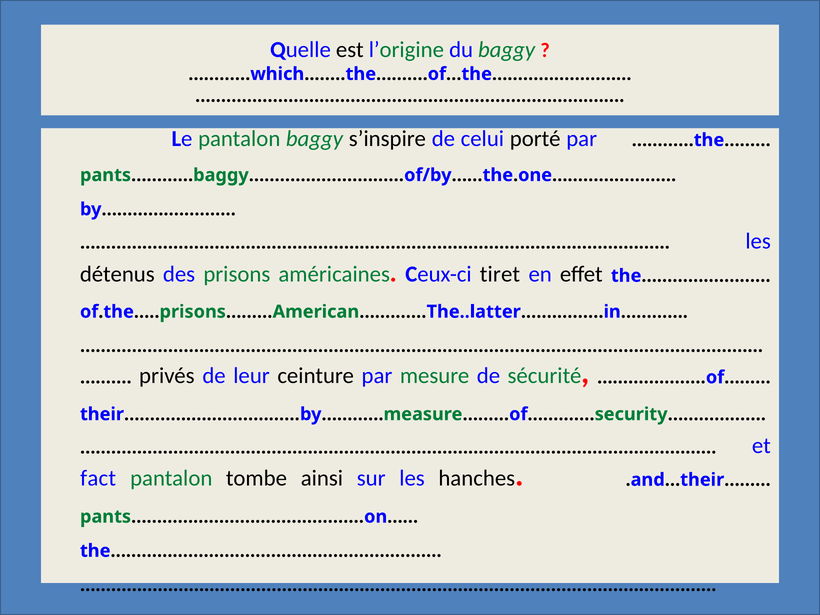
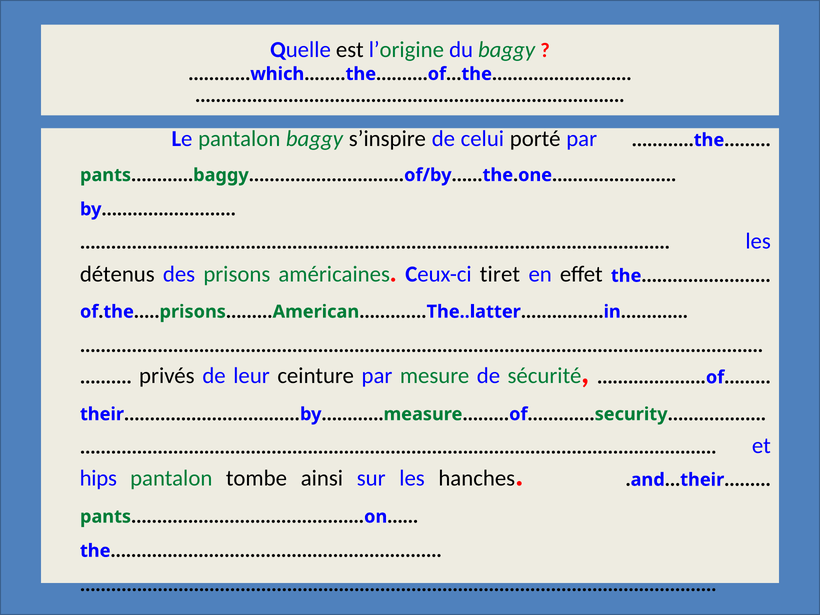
fact: fact -> hips (98, 478)
